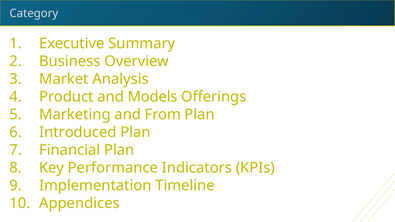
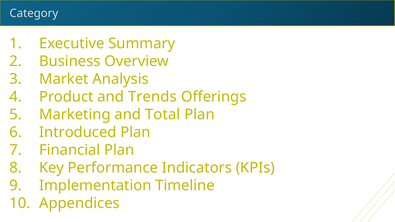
Models: Models -> Trends (152, 97)
From: From -> Total (163, 115)
